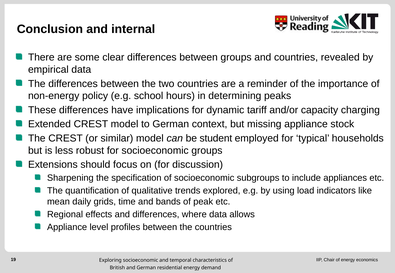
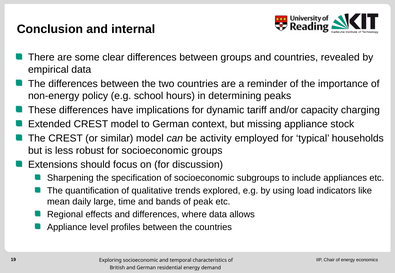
student: student -> activity (216, 139)
grids: grids -> large (105, 202)
